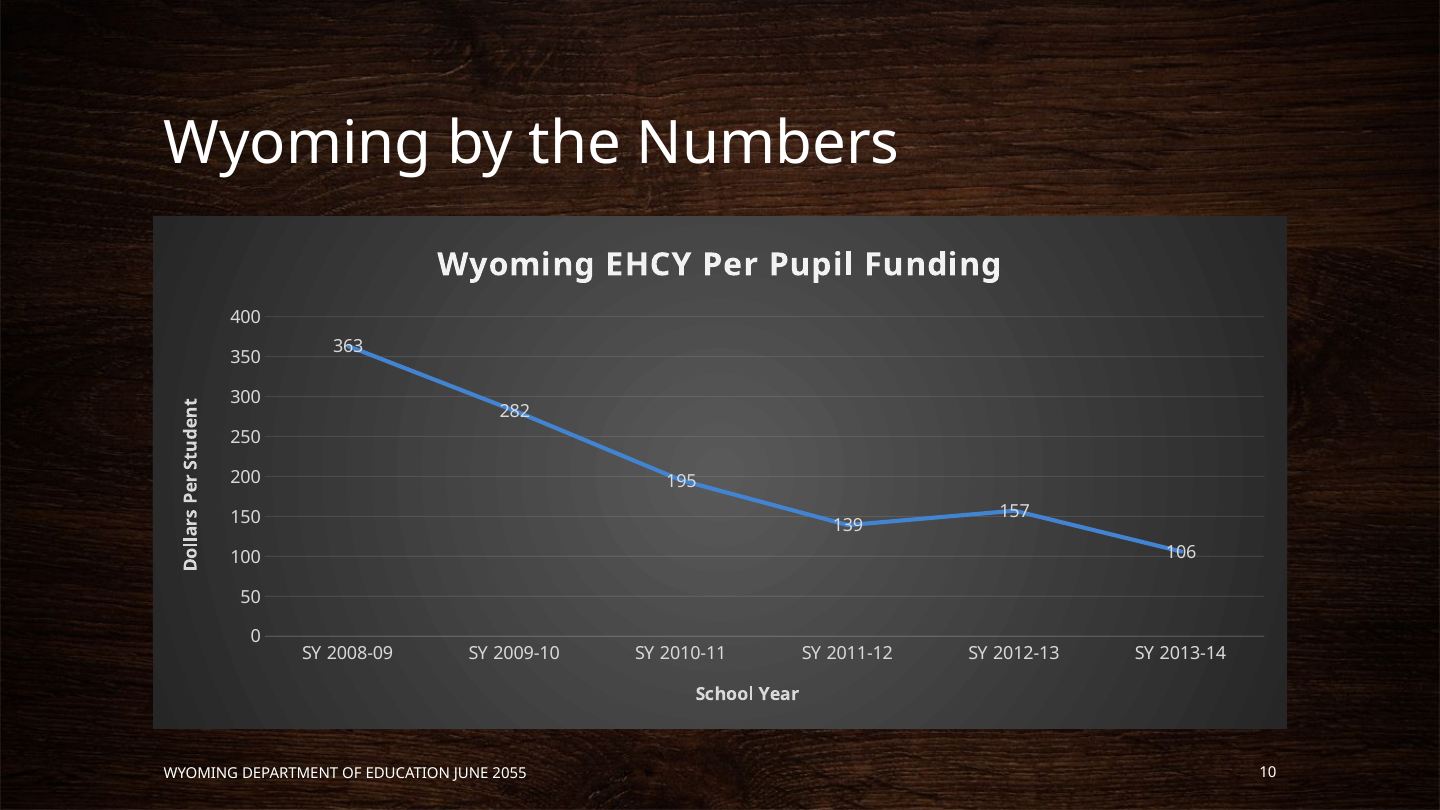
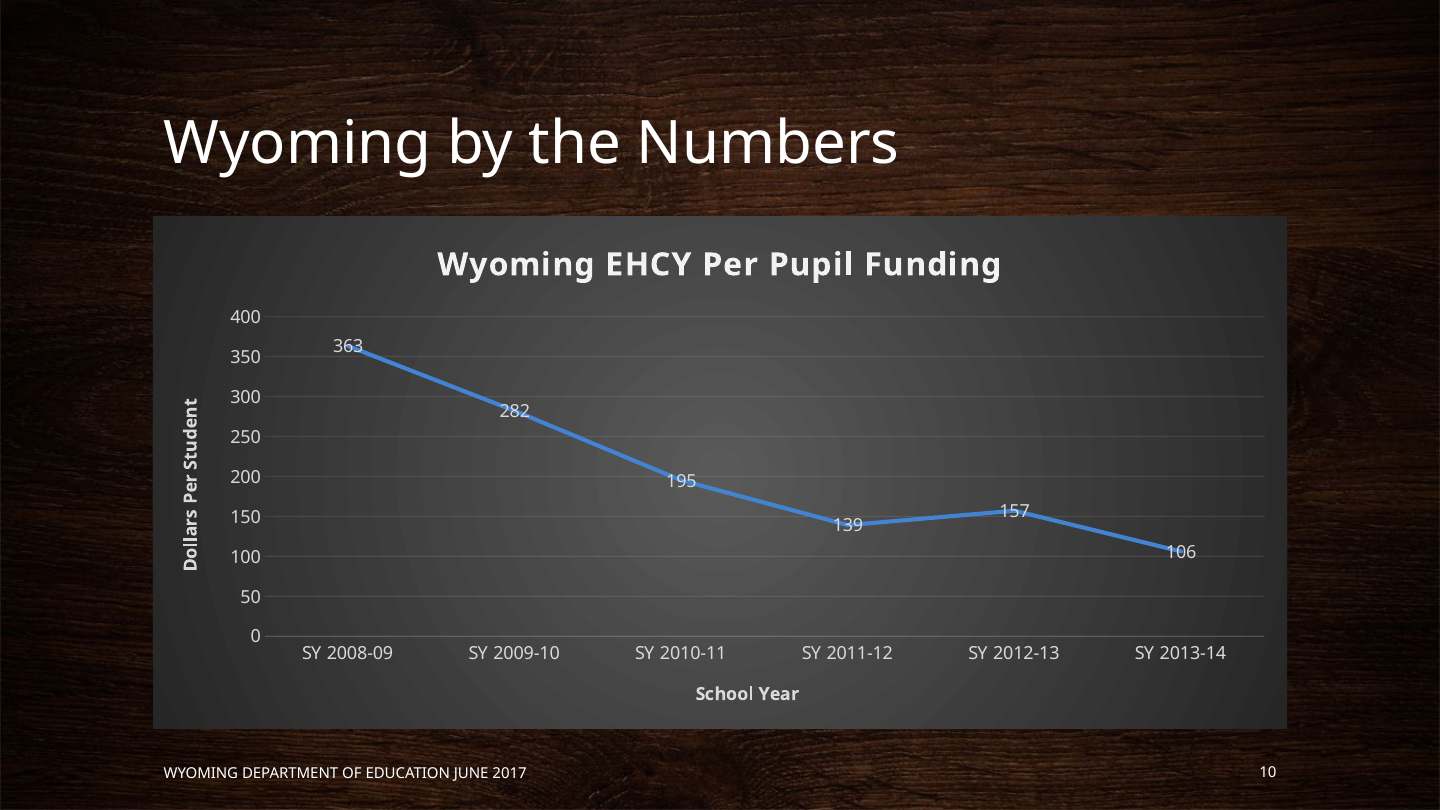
2055: 2055 -> 2017 (510, 774)
